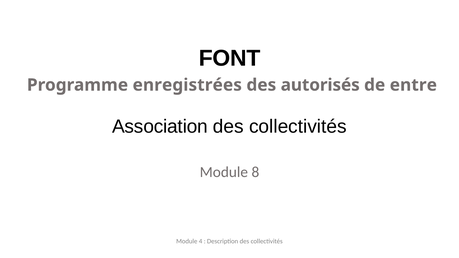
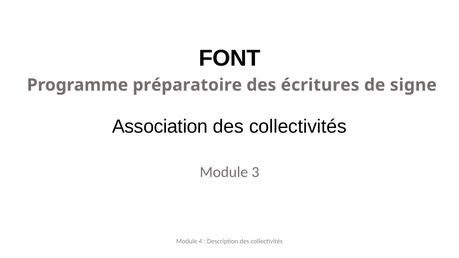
enregistrées: enregistrées -> préparatoire (187, 85)
autorisés: autorisés -> écritures (320, 85)
entre: entre -> signe (413, 85)
8: 8 -> 3 (255, 172)
